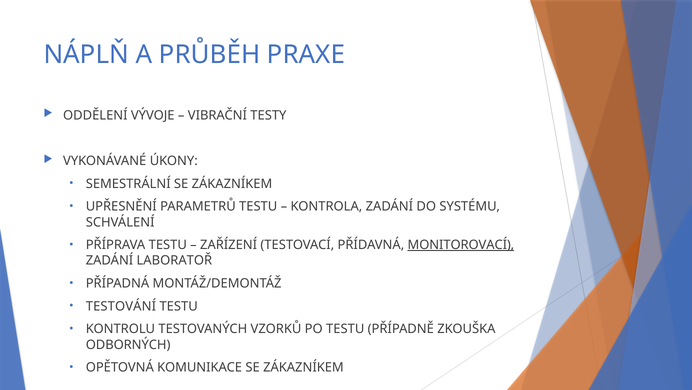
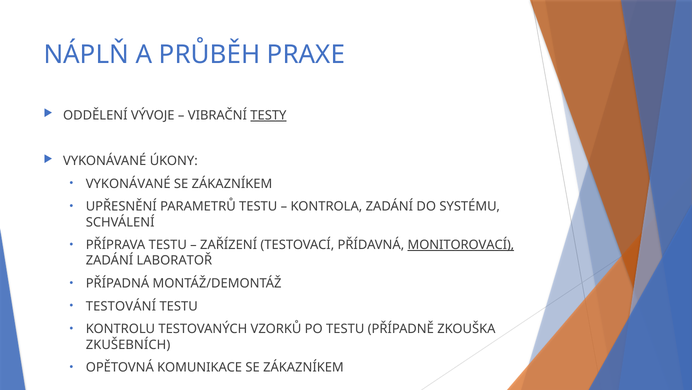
TESTY underline: none -> present (268, 115)
SEMESTRÁLNÍ: SEMESTRÁLNÍ -> VYKONÁVANÉ (128, 183)
ODBORNÝCH: ODBORNÝCH -> ZKUŠEBNÍCH (128, 344)
